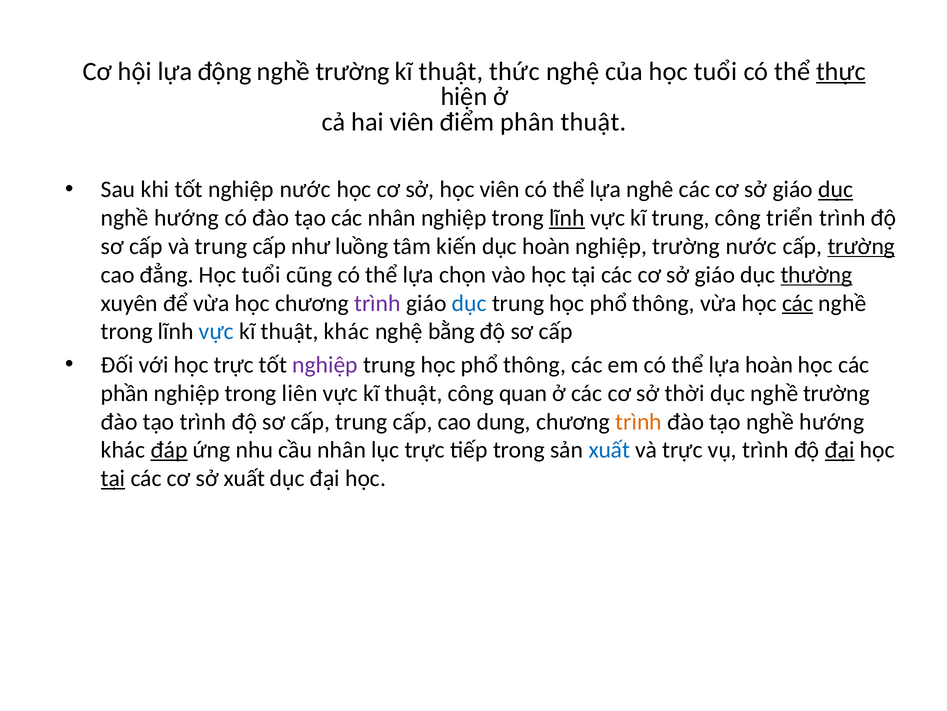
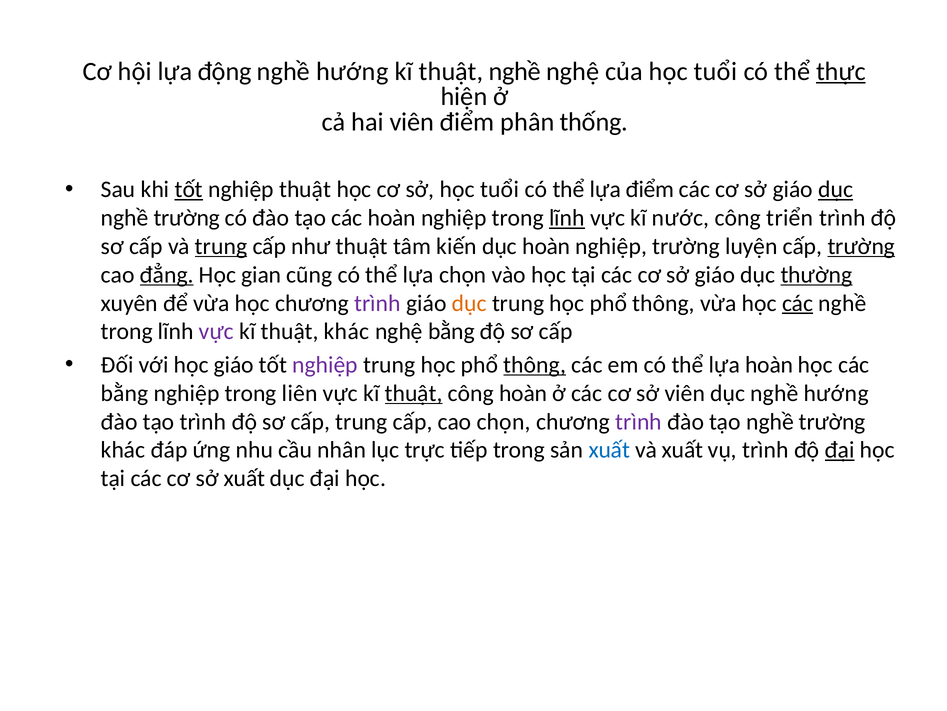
trường: trường -> hướng (352, 71)
thuật thức: thức -> nghề (515, 71)
phân thuật: thuật -> thống (594, 122)
tốt underline: none -> present (189, 189)
nghiệp nước: nước -> thuật (305, 189)
sở học viên: viên -> tuổi (500, 189)
lựa nghê: nghê -> điểm (650, 189)
hướng: hướng -> trường (187, 218)
các nhân: nhân -> hoàn (392, 218)
kĩ trung: trung -> nước (681, 218)
trung underline: none -> present (221, 246)
như luồng: luồng -> thuật (362, 246)
trường nước: nước -> luyện (751, 246)
đẳng underline: none -> present (167, 274)
tuổi: tuổi -> gian (261, 274)
dục colour: blue -> orange (469, 303)
vực colour: blue -> purple (216, 331)
học trực: trực -> giáo (234, 364)
thông underline: none -> present (535, 364)
phần: phần -> bằng (125, 393)
thuật underline: none -> present (414, 393)
công quan: quan -> hoàn (523, 393)
sở thời: thời -> viên (685, 393)
dục nghề trường: trường -> hướng (836, 393)
cao dung: dung -> chọn (504, 421)
trình colour: orange -> purple (639, 421)
tạo nghề hướng: hướng -> trường (832, 421)
đáp underline: present -> none (169, 450)
và trực: trực -> xuất (682, 450)
tại underline: present -> none (113, 478)
